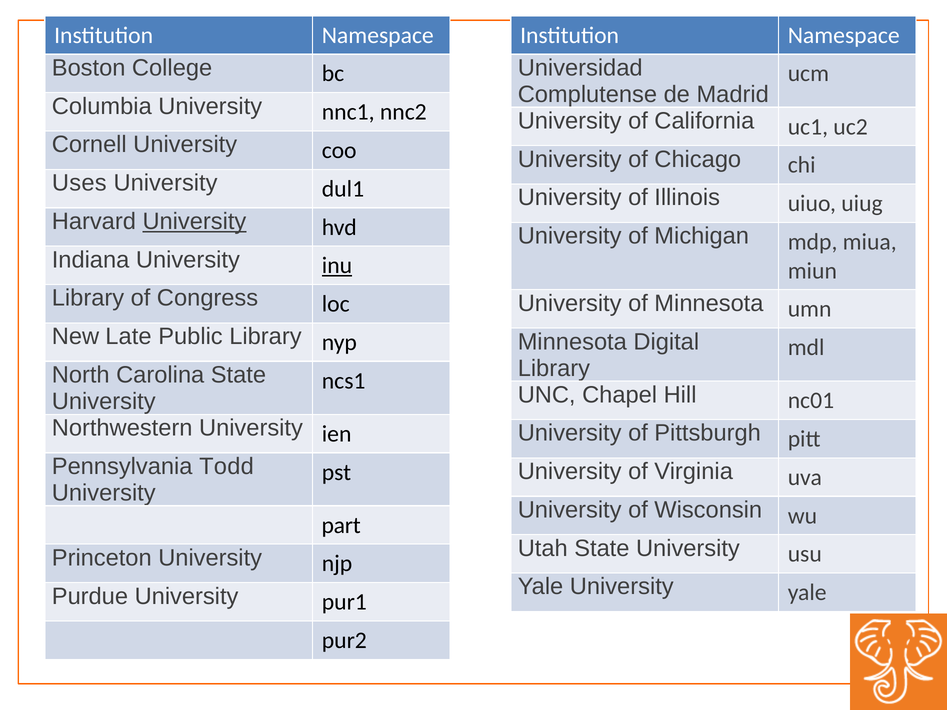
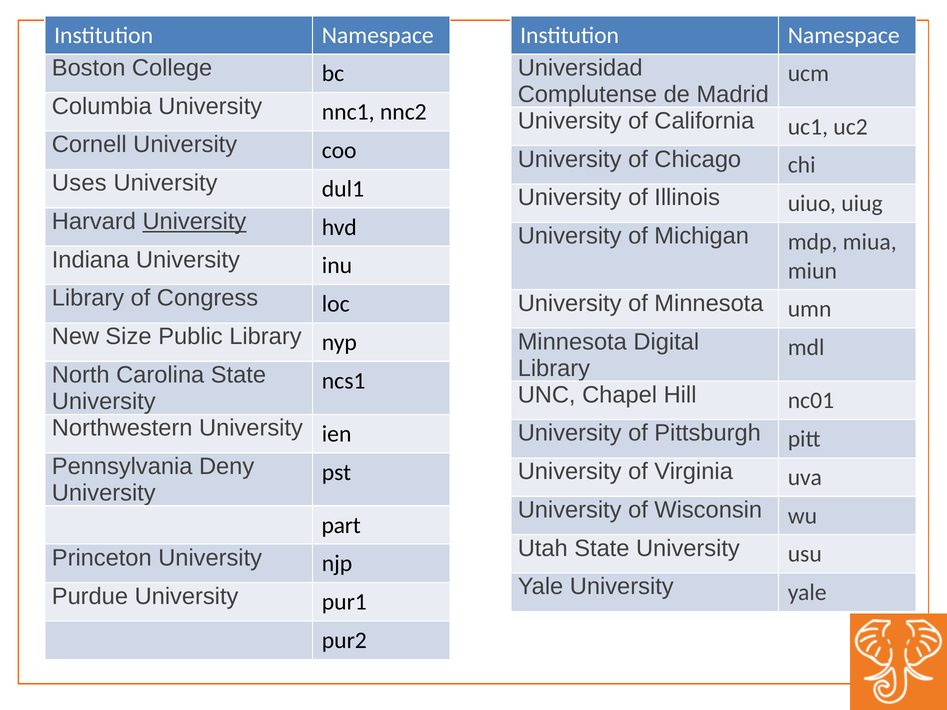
inu underline: present -> none (337, 266)
Late: Late -> Size (128, 337)
Todd: Todd -> Deny (227, 467)
